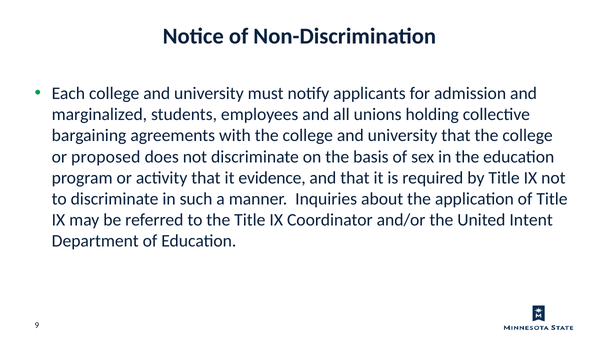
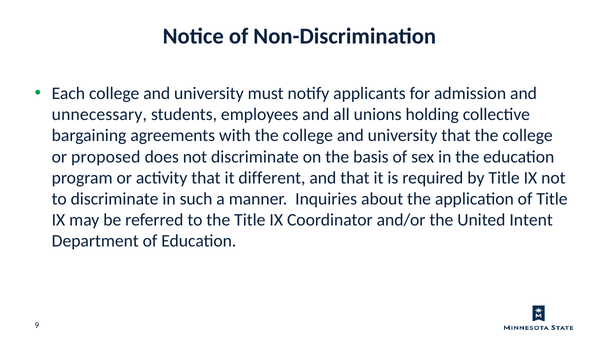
marginalized: marginalized -> unnecessary (99, 114)
evidence: evidence -> different (272, 178)
